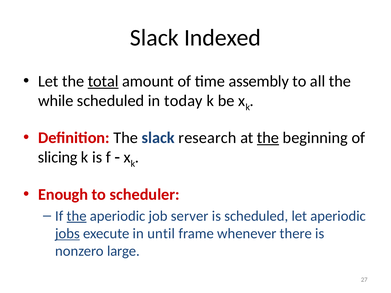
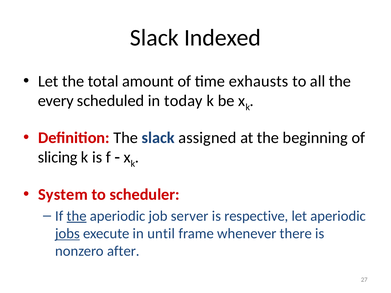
total underline: present -> none (103, 81)
assembly: assembly -> exhausts (259, 81)
while: while -> every (56, 101)
research: research -> assigned (207, 138)
the underline: present -> none (268, 138)
Enough: Enough -> System (63, 195)
is scheduled: scheduled -> respective (256, 216)
large: large -> after (123, 251)
